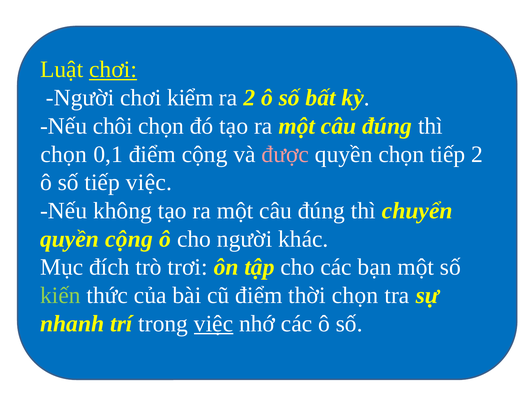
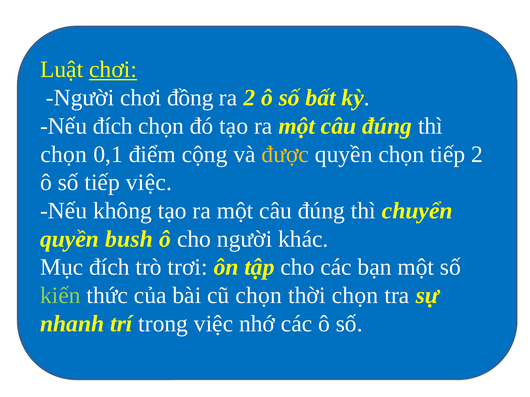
kiểm: kiểm -> đồng (190, 98)
Nếu chôi: chôi -> đích (113, 126)
được colour: pink -> yellow (285, 154)
quyền cộng: cộng -> bush (129, 239)
cũ điểm: điểm -> chọn (259, 296)
việc underline: present -> none (214, 324)
